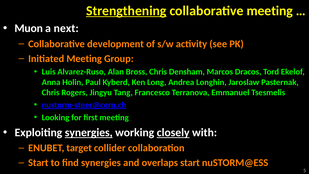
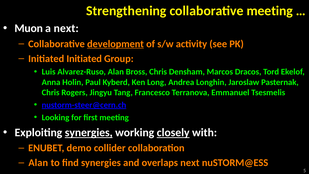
Strengthening underline: present -> none (126, 11)
development underline: none -> present (115, 44)
Initiated Meeting: Meeting -> Initiated (84, 59)
target: target -> demo (79, 148)
Start: Start -> Alan (38, 163)
overlaps start: start -> next (190, 163)
